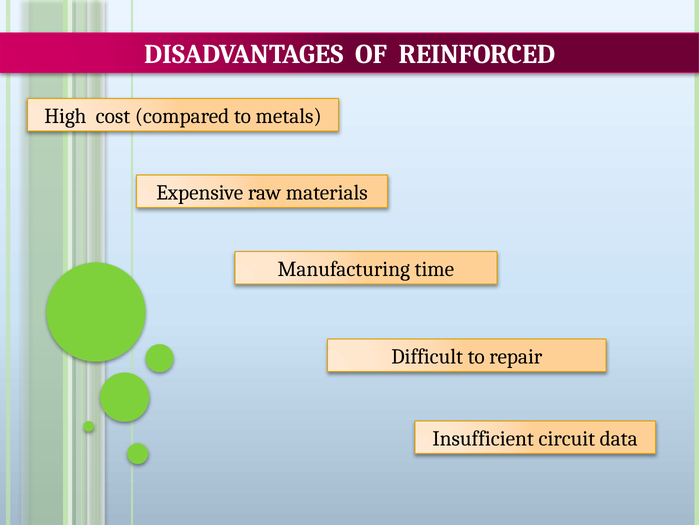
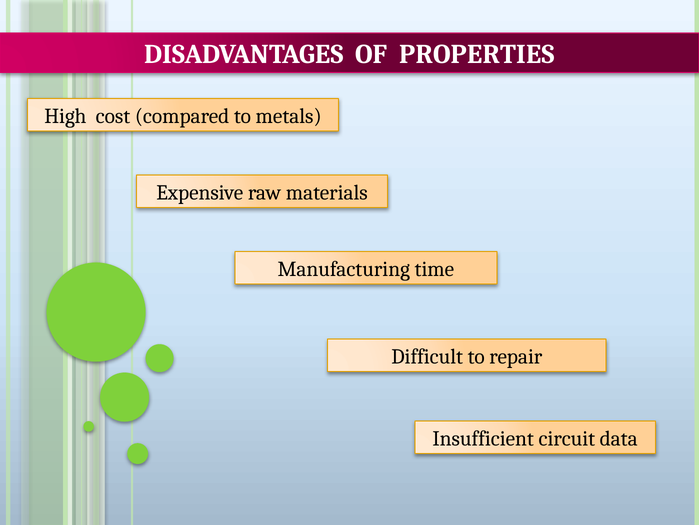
REINFORCED: REINFORCED -> PROPERTIES (477, 54)
